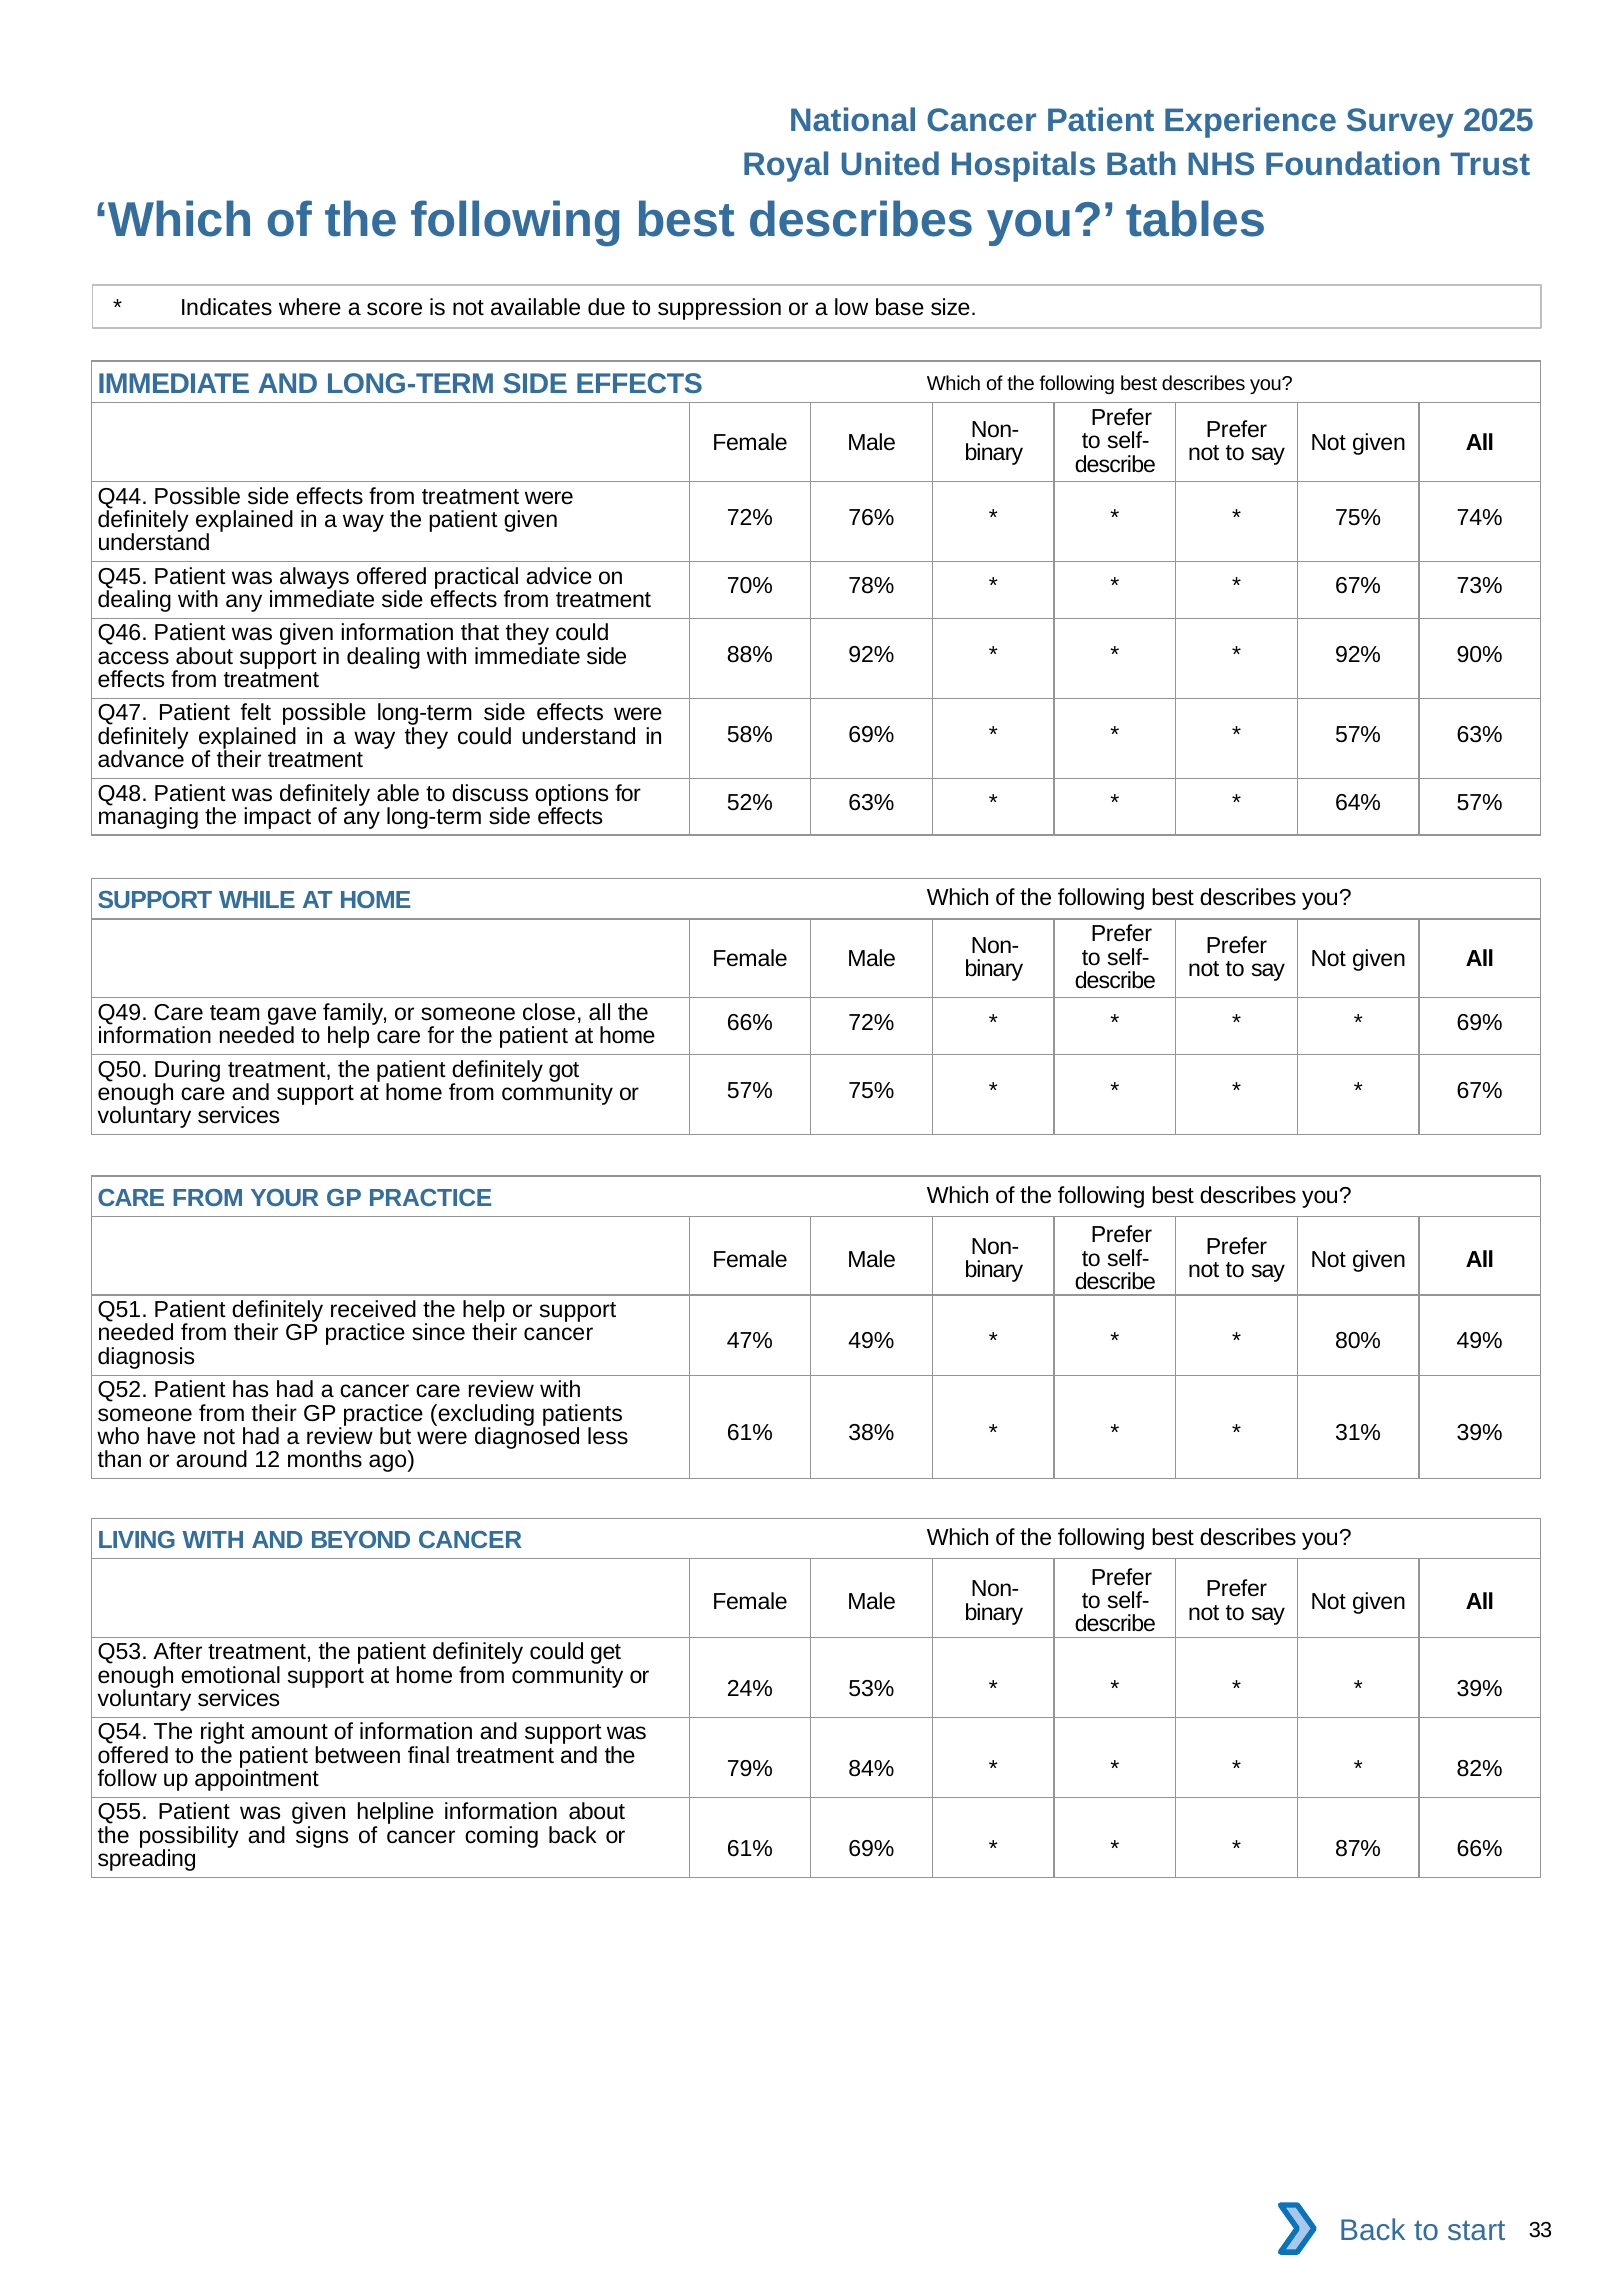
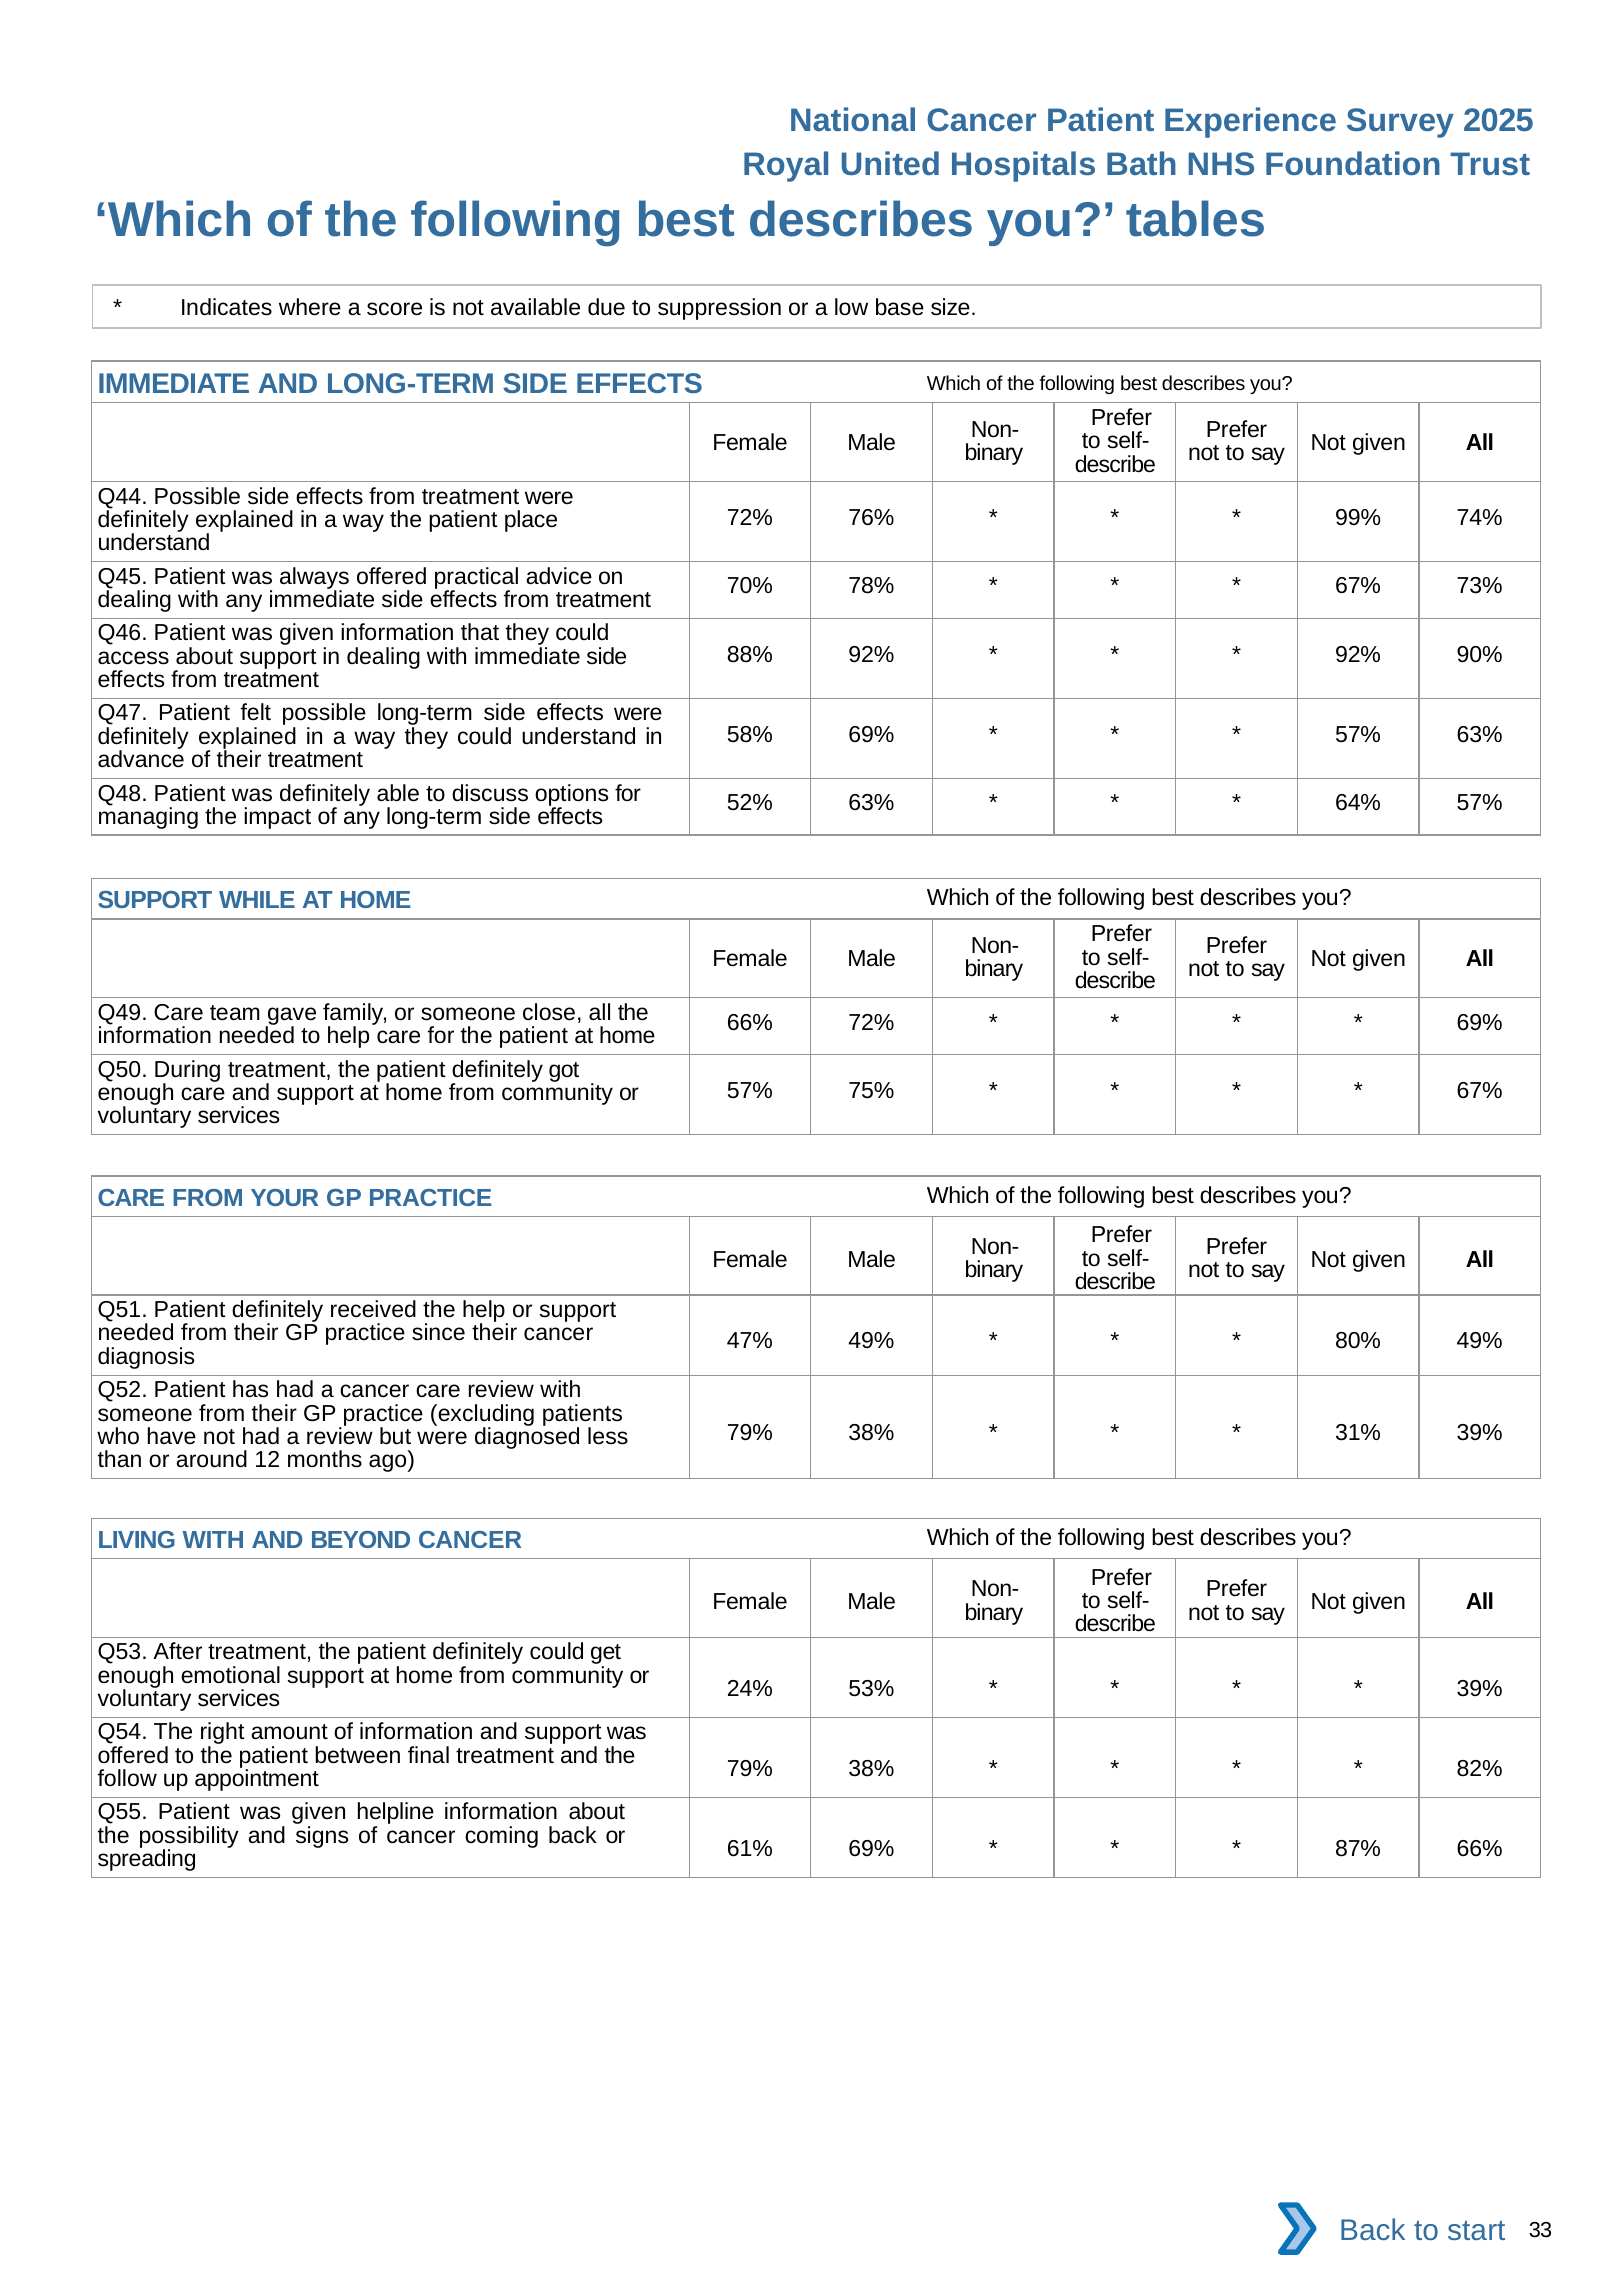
75%: 75% -> 99% (1358, 518)
patient given: given -> place (531, 520)
61%: 61% -> 79% (750, 1433)
appointment 79% 84%: 84% -> 38% (872, 1769)
